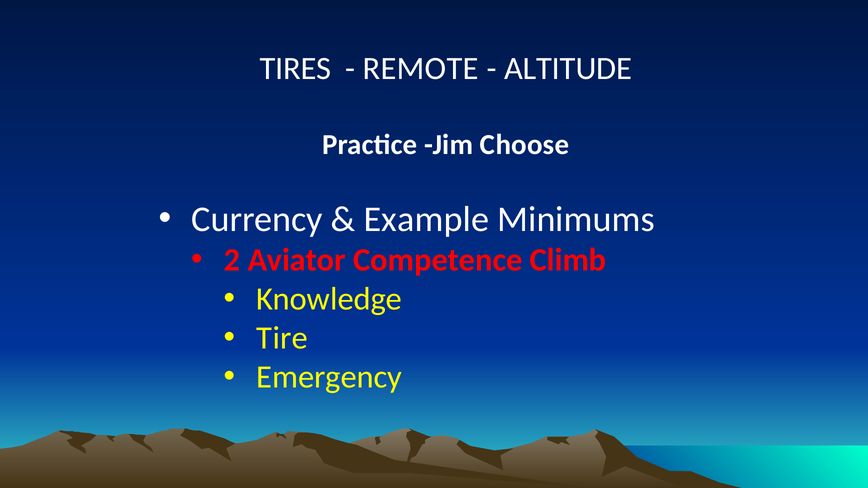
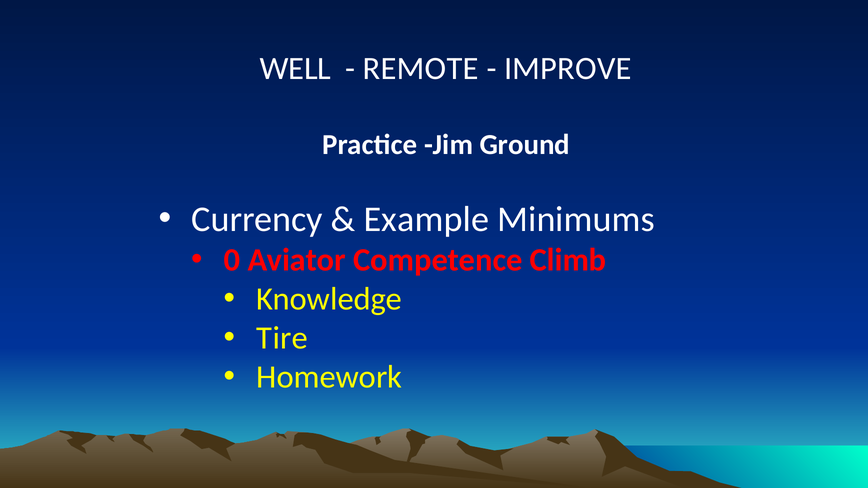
TIRES: TIRES -> WELL (295, 69)
ALTITUDE: ALTITUDE -> IMPROVE (568, 69)
Choose: Choose -> Ground (525, 145)
2: 2 -> 0 (232, 260)
Emergency: Emergency -> Homework (329, 377)
